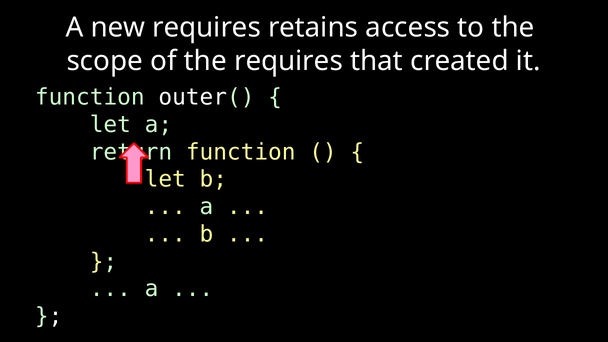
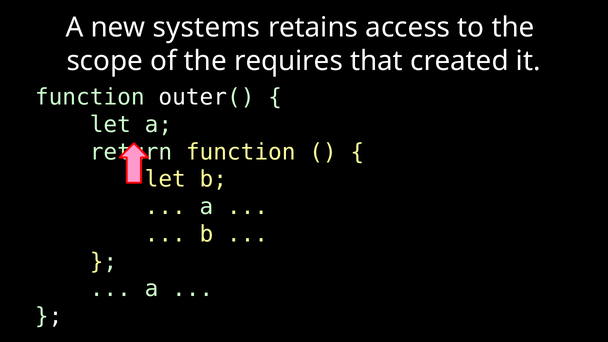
new requires: requires -> systems (206, 27)
